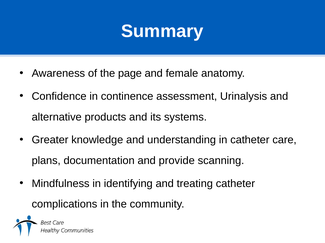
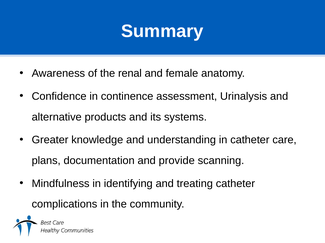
page: page -> renal (130, 74)
